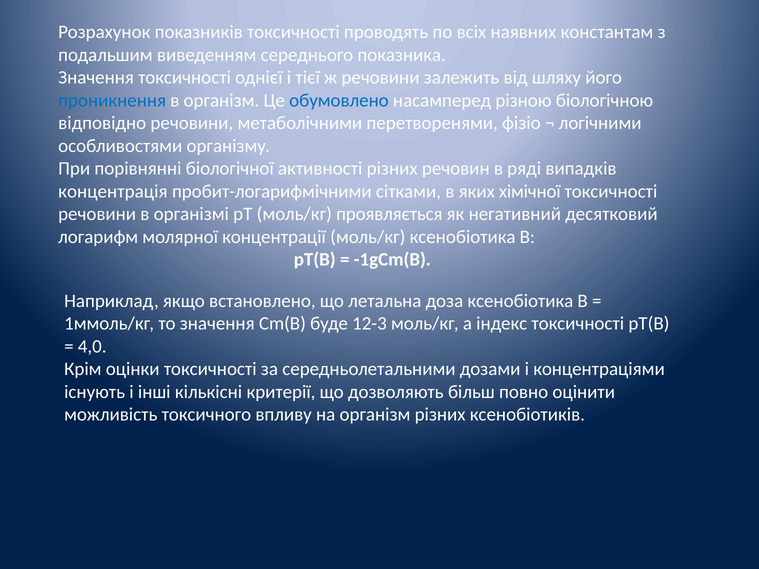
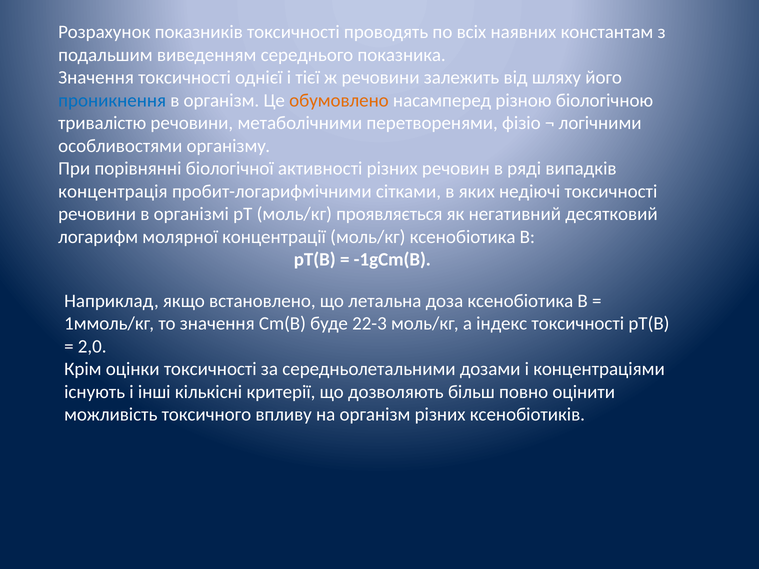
обумовлено colour: blue -> orange (339, 100)
відповідно: відповідно -> тривалістю (102, 123)
хімічної: хімічної -> недіючі (530, 191)
12-3: 12-3 -> 22-3 (369, 324)
4,0: 4,0 -> 2,0 (92, 347)
